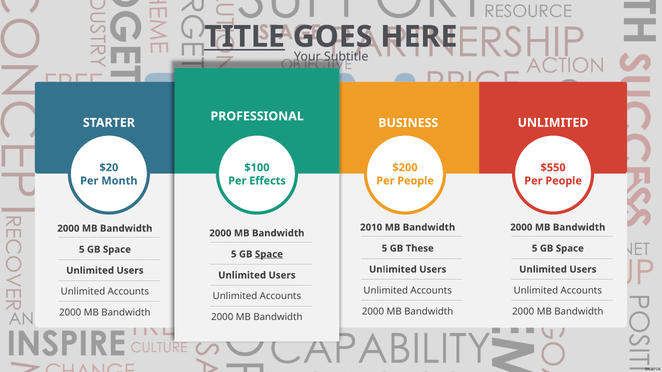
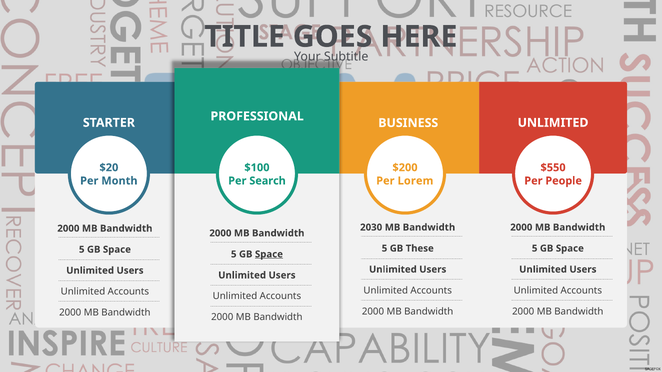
TITLE underline: present -> none (245, 37)
Effects: Effects -> Search (268, 181)
People: People -> Lorem (415, 181)
2010: 2010 -> 2030 (371, 228)
